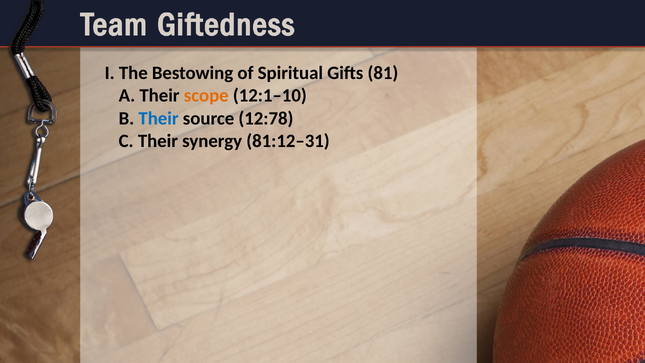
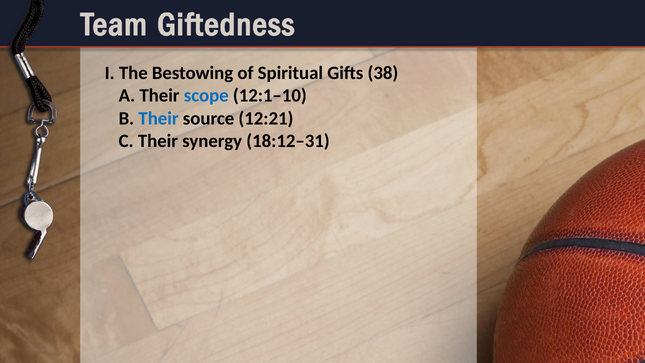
81: 81 -> 38 (383, 73)
scope colour: orange -> blue (206, 96)
12:78: 12:78 -> 12:21 (266, 118)
81:12–31: 81:12–31 -> 18:12–31 (288, 141)
